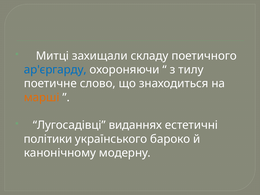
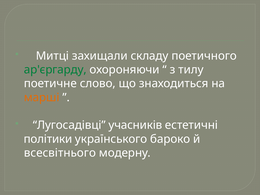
ар'єргарду colour: blue -> green (55, 70)
виданнях: виданнях -> учасників (135, 125)
канонічному: канонічному -> всесвітнього (60, 153)
